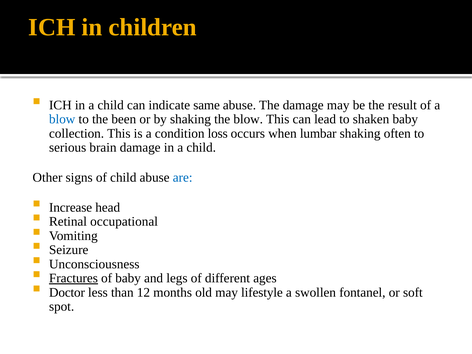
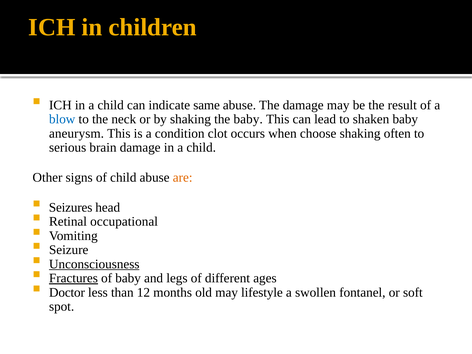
been: been -> neck (124, 119)
the blow: blow -> baby (248, 119)
collection: collection -> aneurysm (77, 133)
loss: loss -> clot (218, 133)
lumbar: lumbar -> choose (318, 133)
are colour: blue -> orange (183, 178)
Increase: Increase -> Seizures (71, 207)
Unconsciousness underline: none -> present (94, 264)
